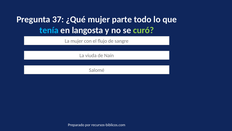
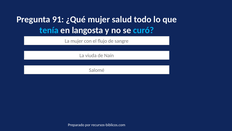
37: 37 -> 91 (58, 19)
parte: parte -> salud (122, 19)
curó colour: light green -> light blue (144, 30)
